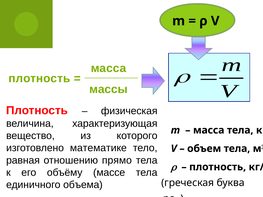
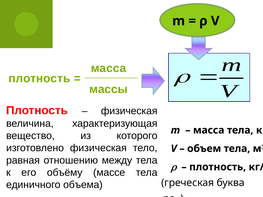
изготовлено математике: математике -> физическая (98, 148)
прямо: прямо -> между (117, 160)
